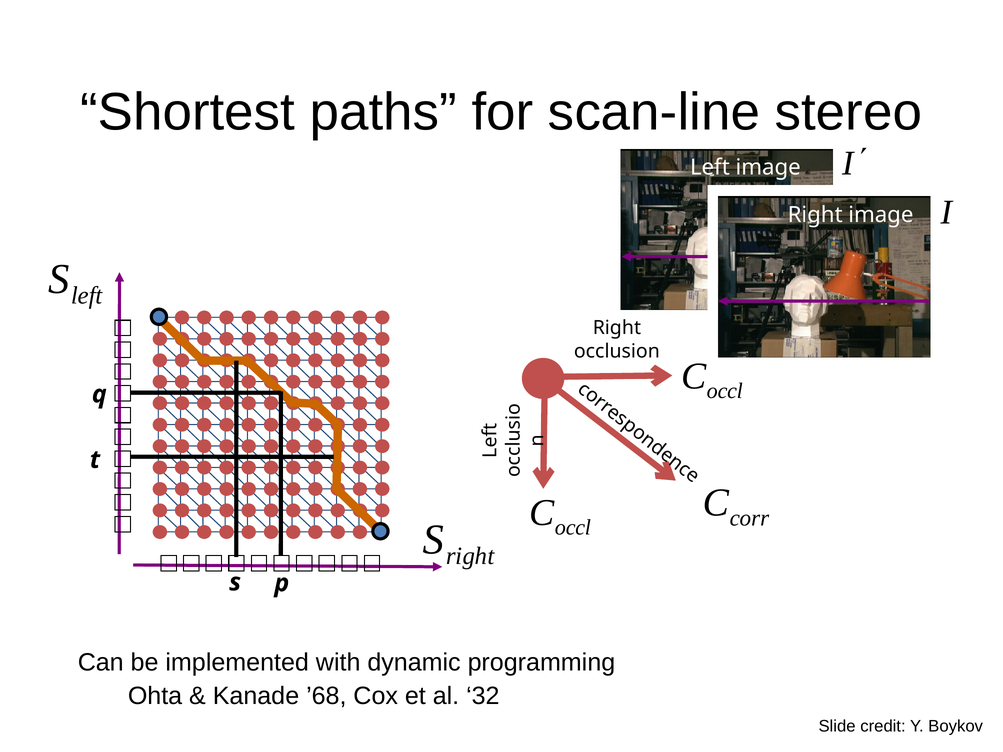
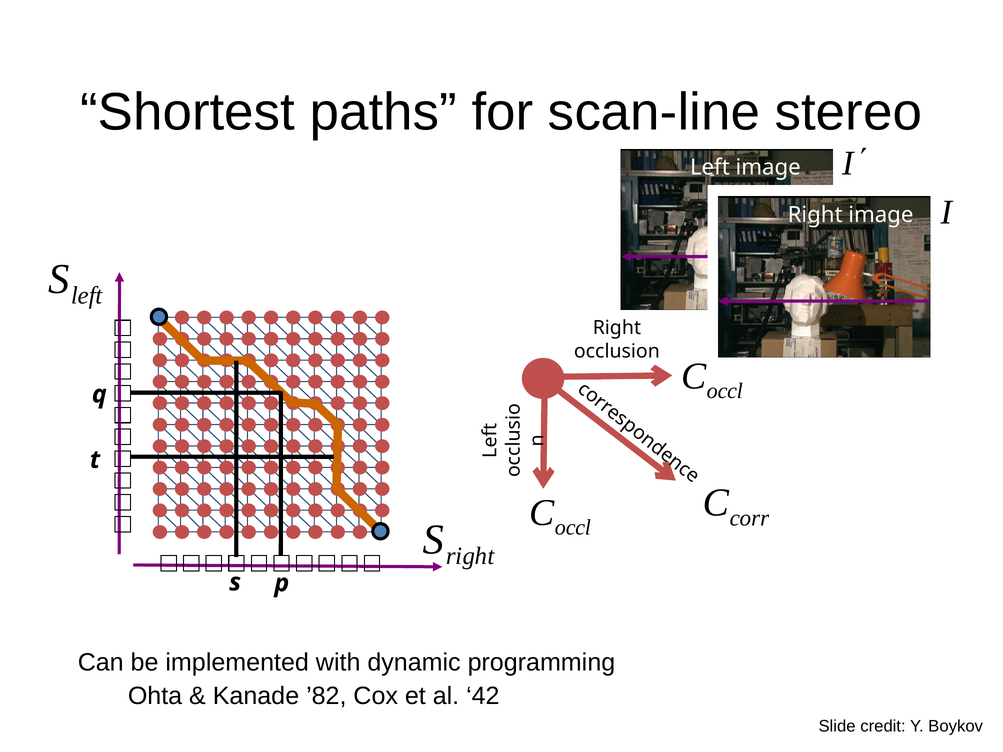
’68: ’68 -> ’82 (326, 696)
32: 32 -> 42 (483, 696)
